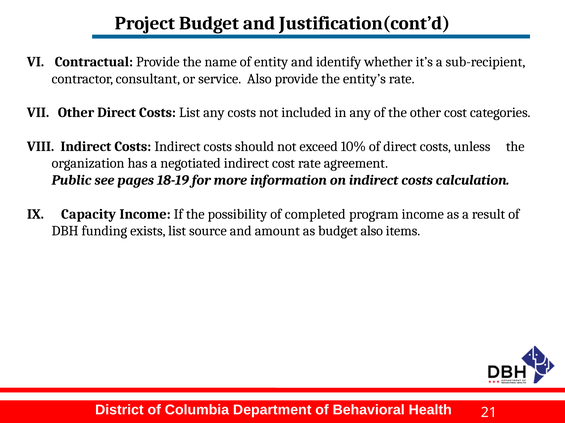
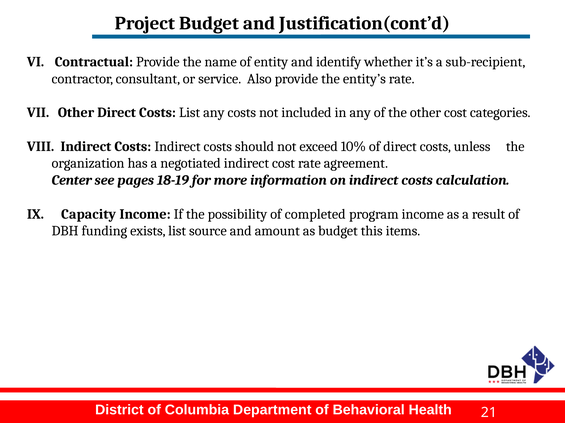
Public: Public -> Center (72, 181)
budget also: also -> this (372, 231)
